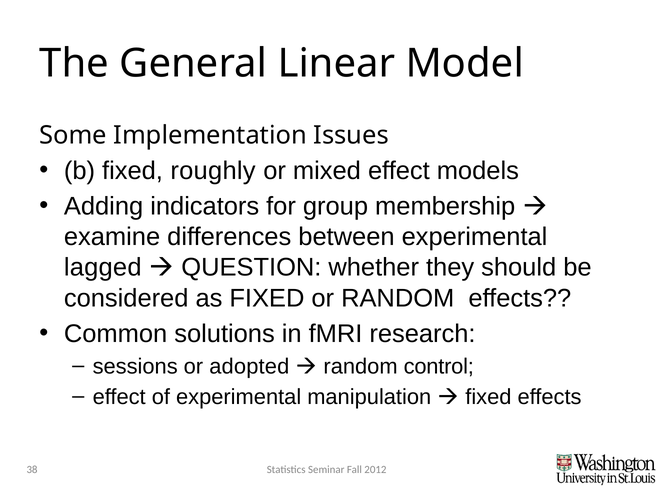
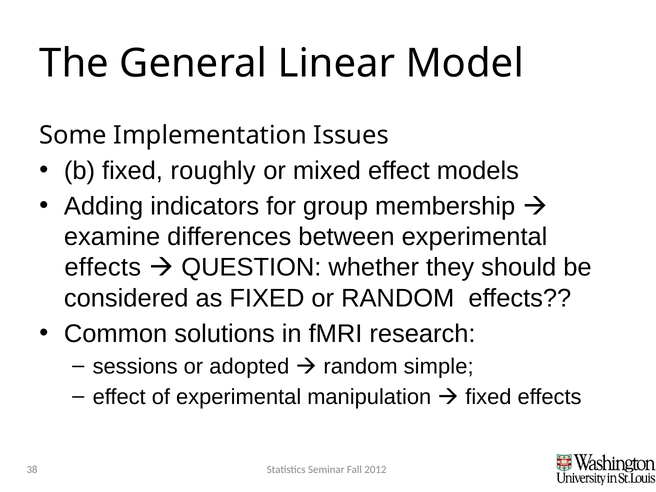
lagged: lagged -> effects (103, 268)
control: control -> simple (439, 366)
